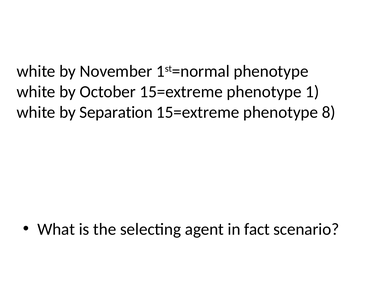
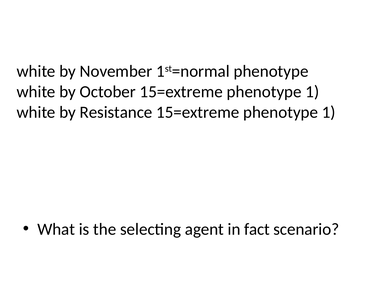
Separation: Separation -> Resistance (116, 112)
8: 8 -> 1 (329, 112)
